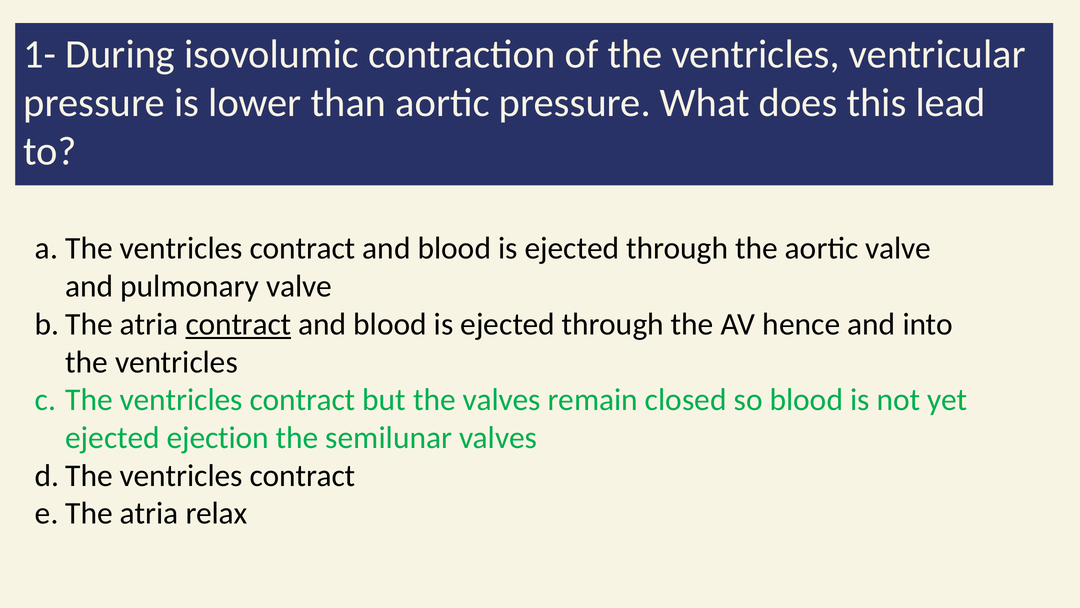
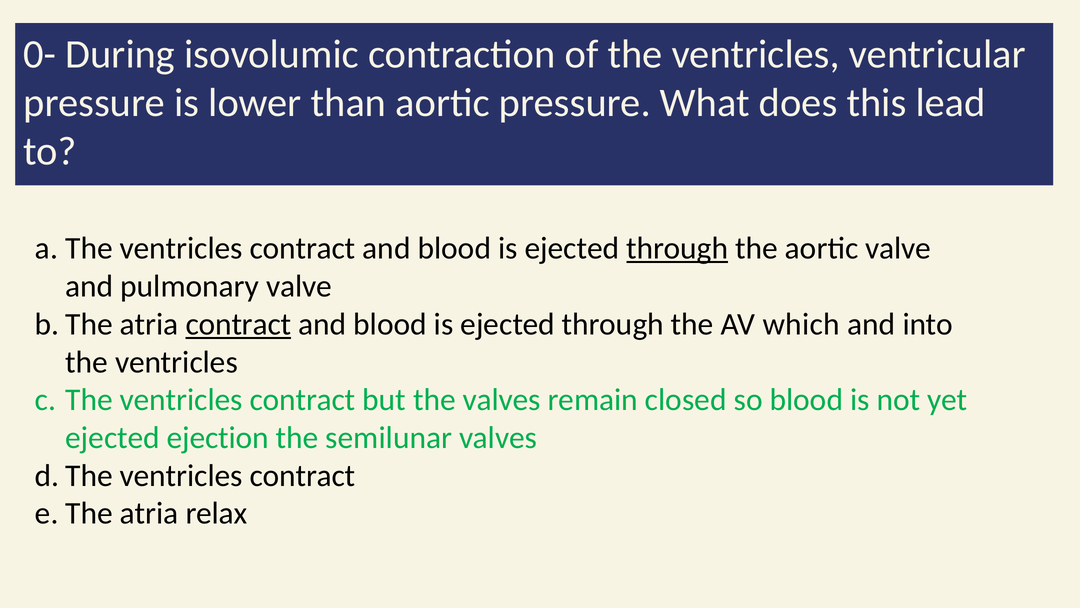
1-: 1- -> 0- (40, 54)
through underline: none -> present (677, 248)
hence: hence -> which (801, 324)
